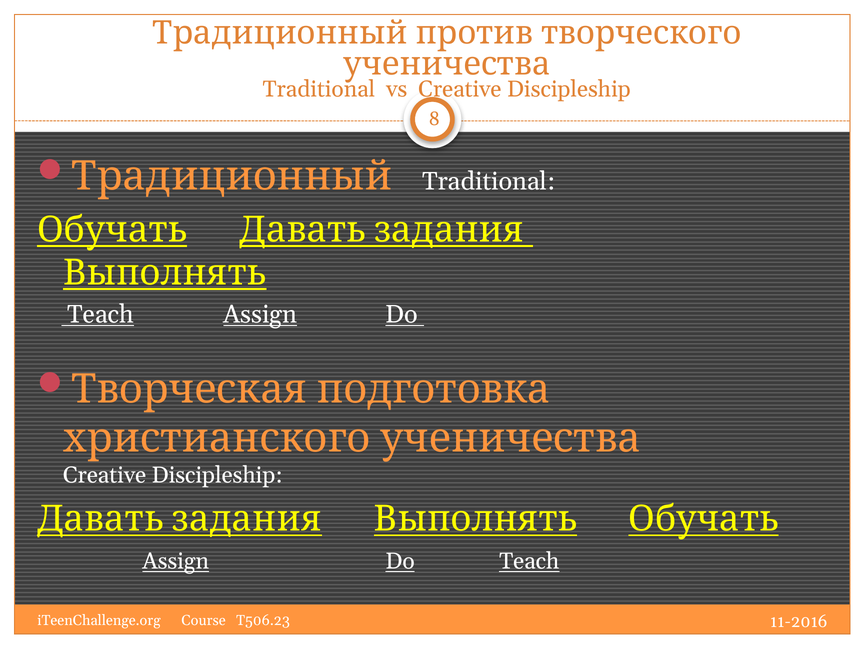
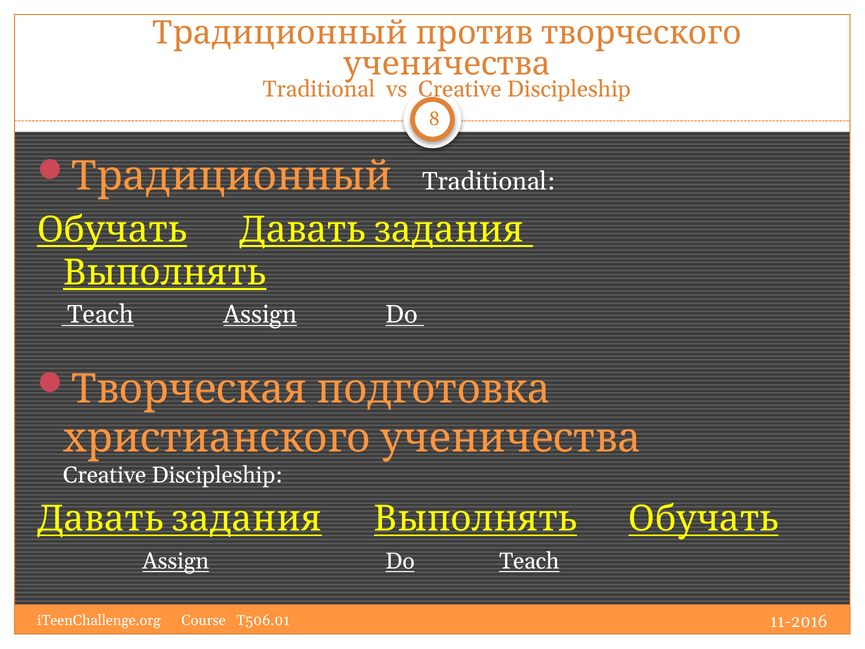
T506.23: T506.23 -> T506.01 (263, 620)
